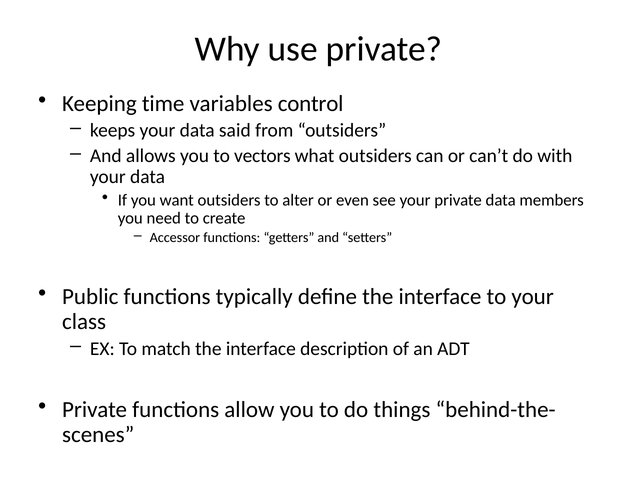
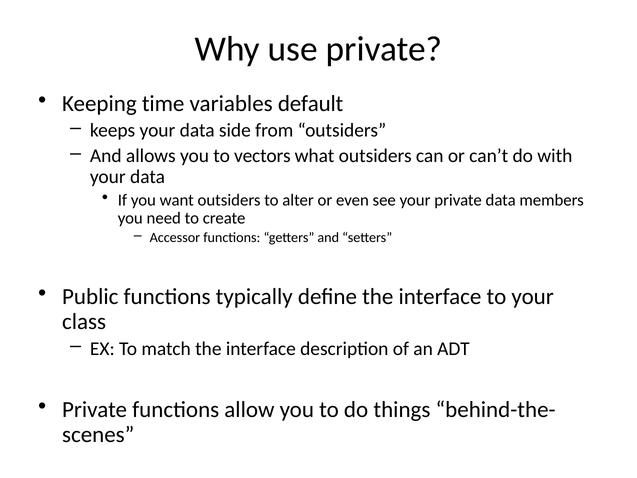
control: control -> default (311, 104)
said: said -> side (235, 130)
